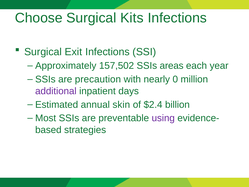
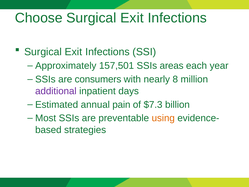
Kits: Kits -> Exit (132, 18)
157,502: 157,502 -> 157,501 (117, 66)
precaution: precaution -> consumers (98, 79)
0: 0 -> 8 (175, 79)
skin: skin -> pain (121, 104)
$2.4: $2.4 -> $7.3 (153, 104)
using colour: purple -> orange (163, 118)
